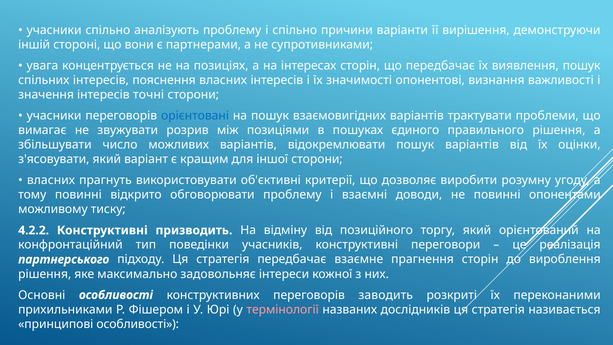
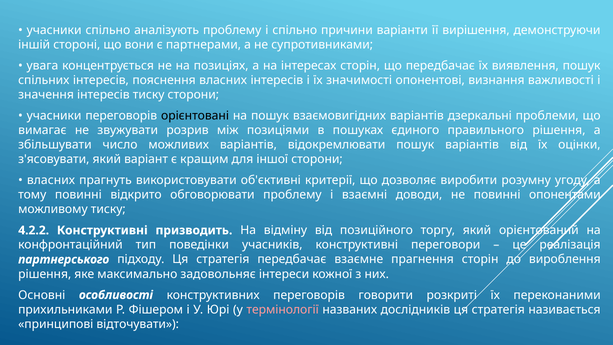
інтересів точні: точні -> тиску (149, 95)
орієнтовані colour: blue -> black (195, 116)
трактувати: трактувати -> дзеркальні (480, 116)
заводить: заводить -> говорити (386, 295)
принципові особливості: особливості -> відточувати (138, 324)
